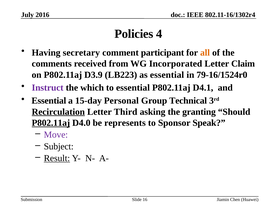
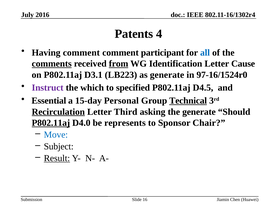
Policies: Policies -> Patents (134, 34)
Having secretary: secretary -> comment (81, 53)
all colour: orange -> blue (205, 53)
comments underline: none -> present (52, 64)
from underline: none -> present (119, 64)
Incorporated: Incorporated -> Identification (176, 64)
Claim: Claim -> Cause (243, 64)
D3.9: D3.9 -> D3.1 (93, 75)
as essential: essential -> generate (167, 75)
79-16/1524r0: 79-16/1524r0 -> 97-16/1524r0 (222, 75)
to essential: essential -> specified (133, 88)
D4.1: D4.1 -> D4.5 (203, 88)
Technical underline: none -> present (188, 101)
the granting: granting -> generate (199, 112)
Speak: Speak -> Chair (209, 123)
Move colour: purple -> blue (56, 134)
